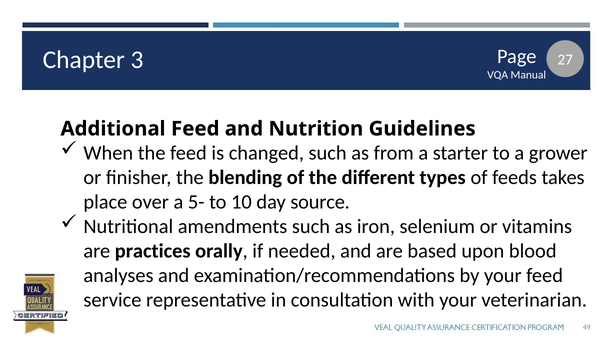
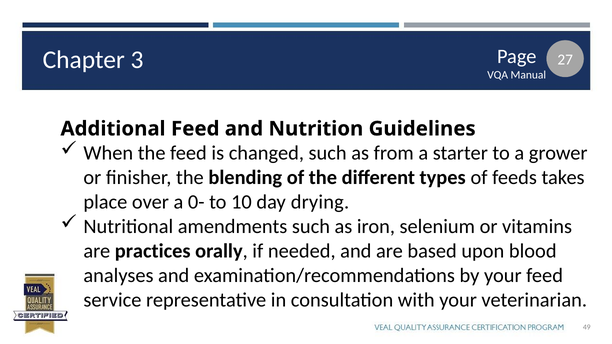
5-: 5- -> 0- (196, 202)
source: source -> drying (320, 202)
